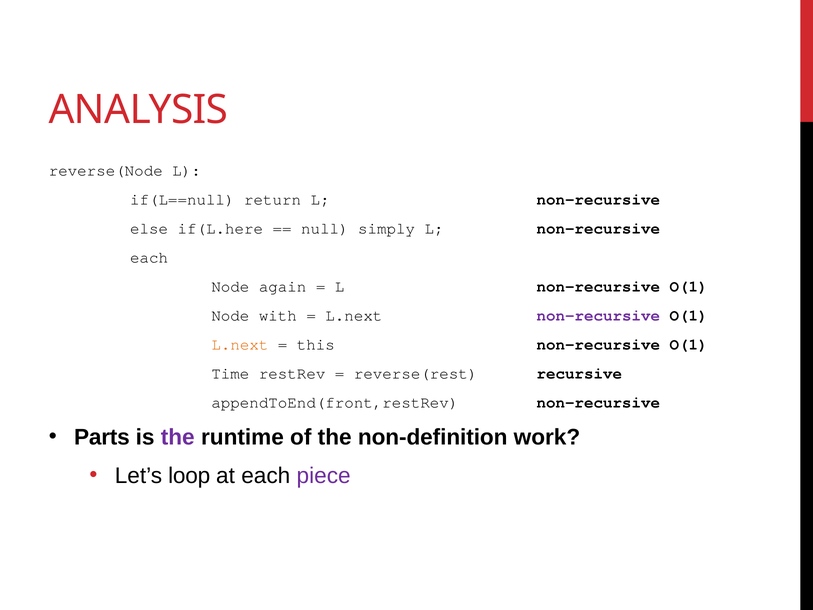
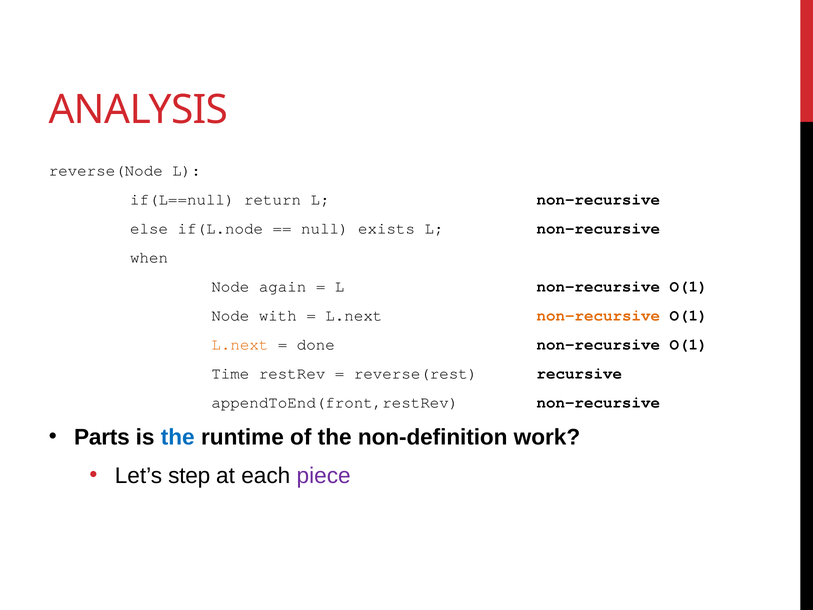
if(L.here: if(L.here -> if(L.node (220, 228)
simply: simply -> exists (387, 228)
each: each -> when (149, 257)
non-recursive colour: purple -> orange (598, 315)
this: this -> done (316, 344)
the colour: purple -> blue (178, 437)
loop: loop -> step (189, 476)
